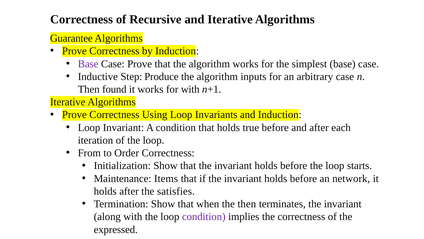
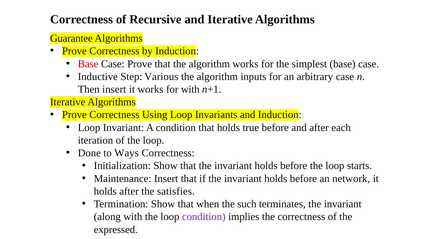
Base colour: purple -> red (88, 64)
Produce: Produce -> Various (161, 76)
Then found: found -> insert (114, 89)
From: From -> Done (89, 153)
Order: Order -> Ways (127, 153)
Maintenance Items: Items -> Insert (166, 178)
the then: then -> such (247, 204)
